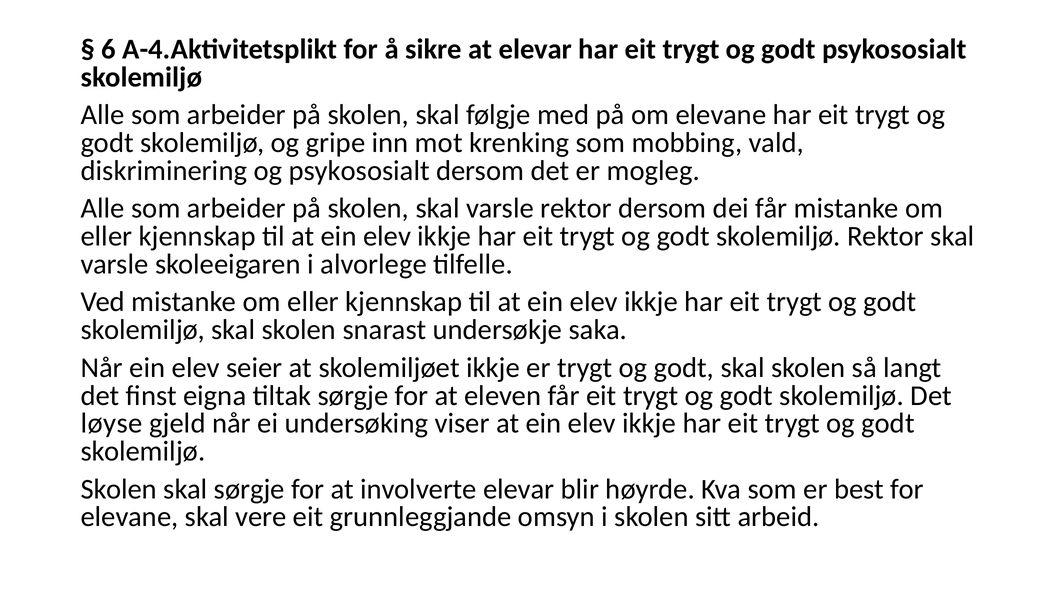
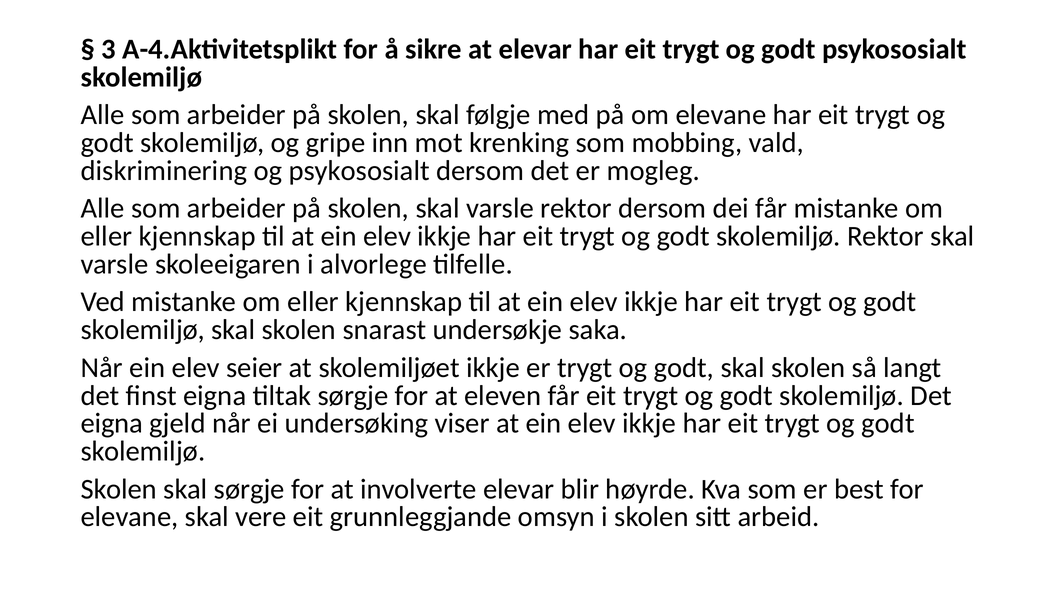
6: 6 -> 3 (109, 49)
løyse: løyse -> eigna (112, 423)
